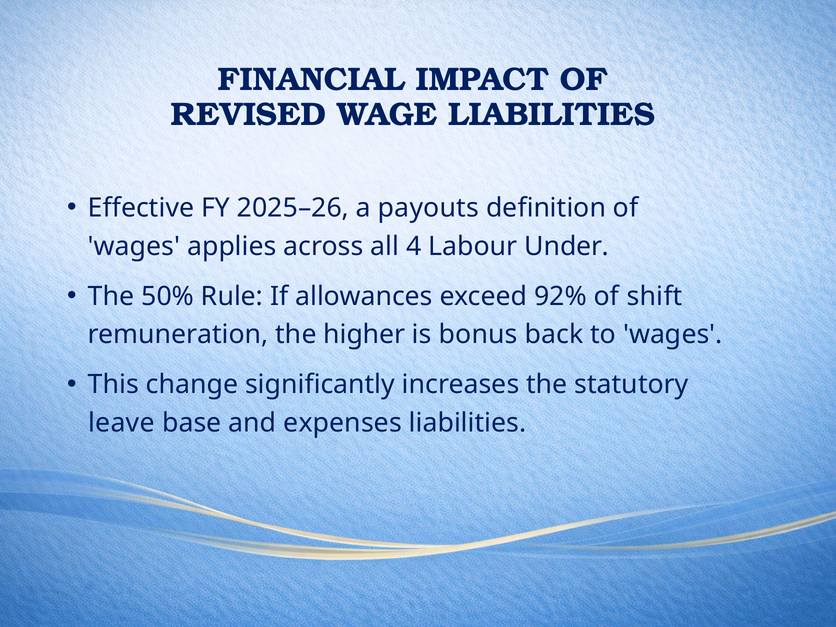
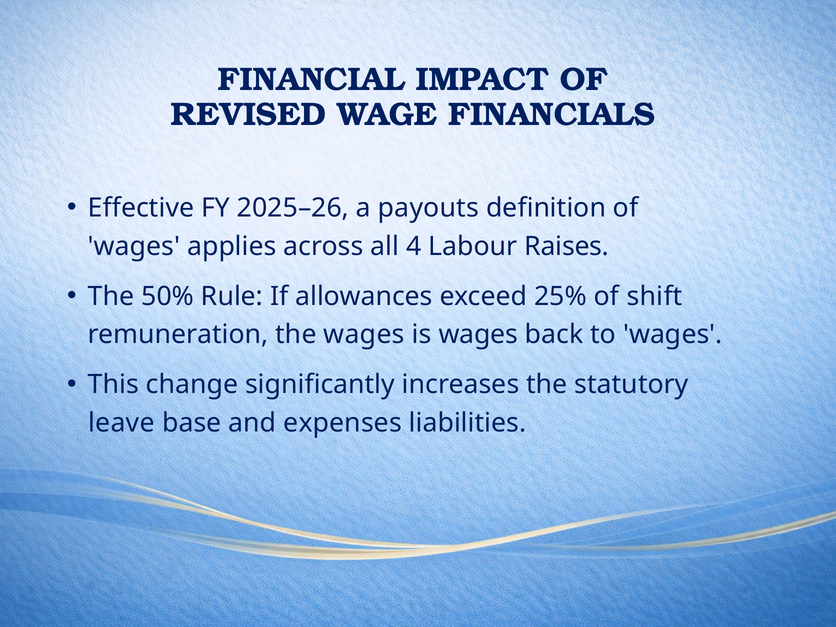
WAGE LIABILITIES: LIABILITIES -> FINANCIALS (552, 115)
Under: Under -> Raises (567, 246)
92%: 92% -> 25% (561, 296)
the higher: higher -> wages (364, 335)
is bonus: bonus -> wages (478, 335)
